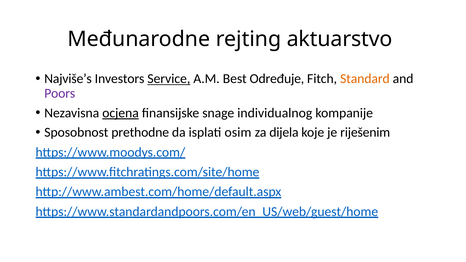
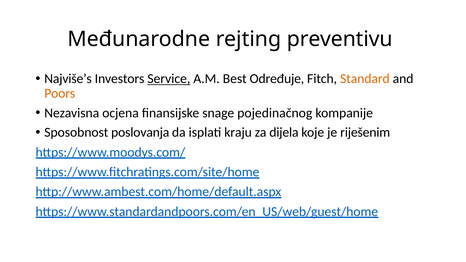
aktuarstvo: aktuarstvo -> preventivu (340, 39)
Poors colour: purple -> orange (60, 93)
ocjena underline: present -> none (121, 113)
individualnog: individualnog -> pojedinačnog (275, 113)
prethodne: prethodne -> poslovanja (140, 133)
osim: osim -> kraju (238, 133)
